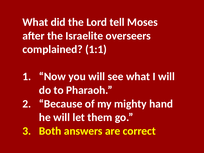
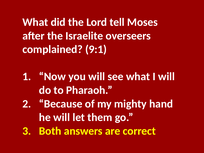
1:1: 1:1 -> 9:1 (96, 49)
